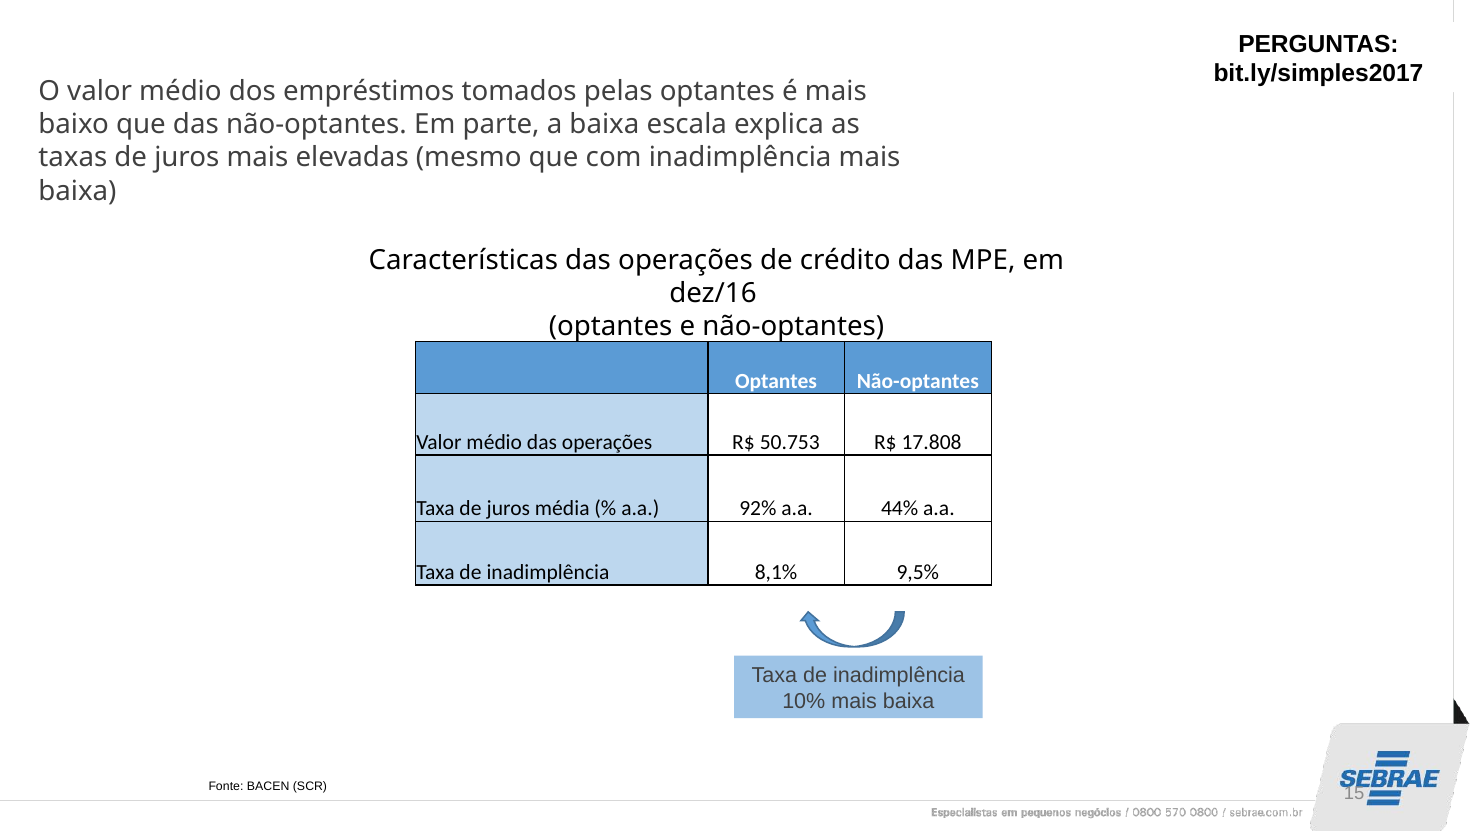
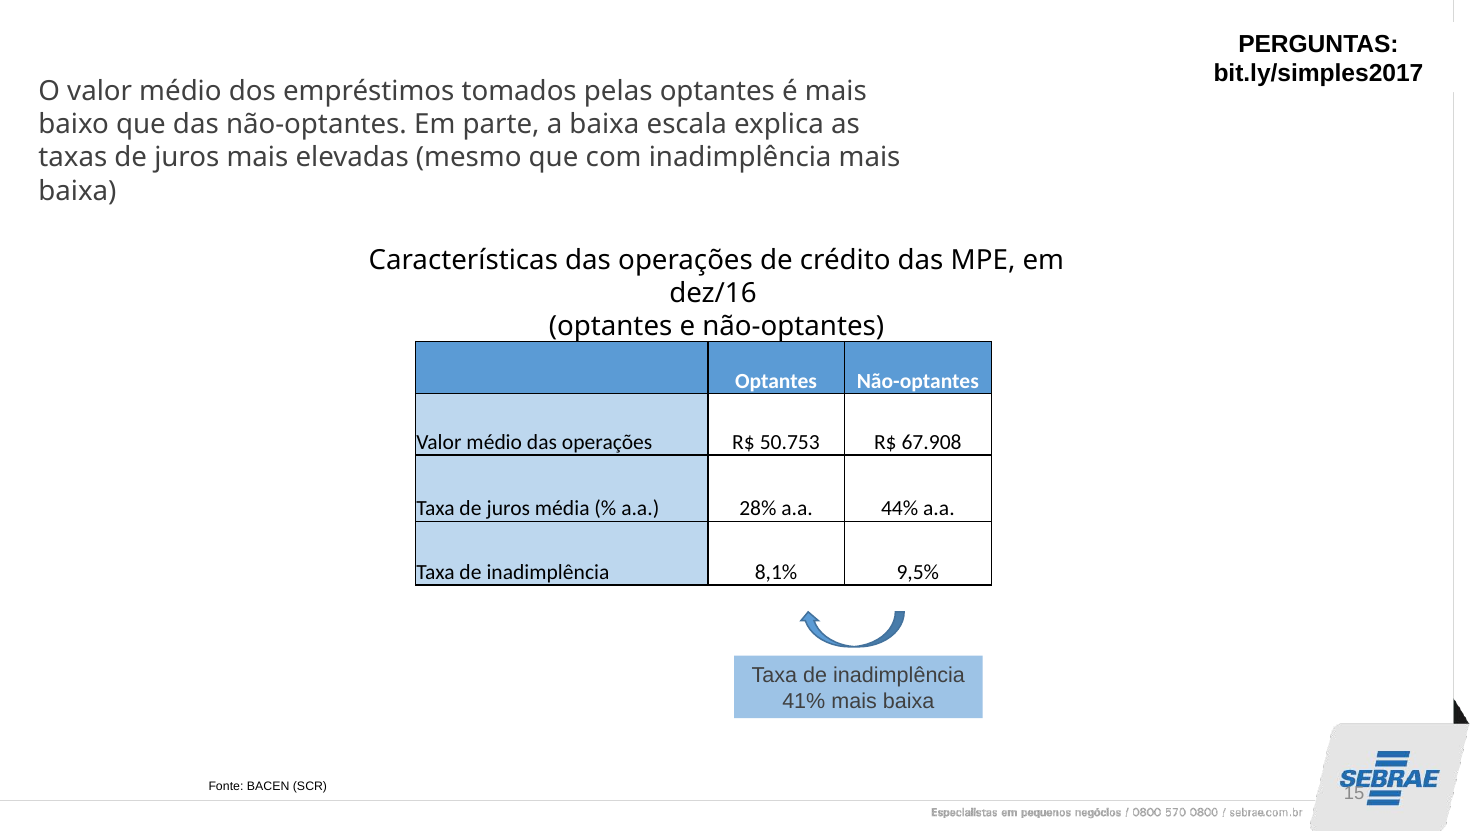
17.808: 17.808 -> 67.908 (932, 442)
92%: 92% -> 28% (758, 508)
10%: 10% -> 41% (804, 701)
